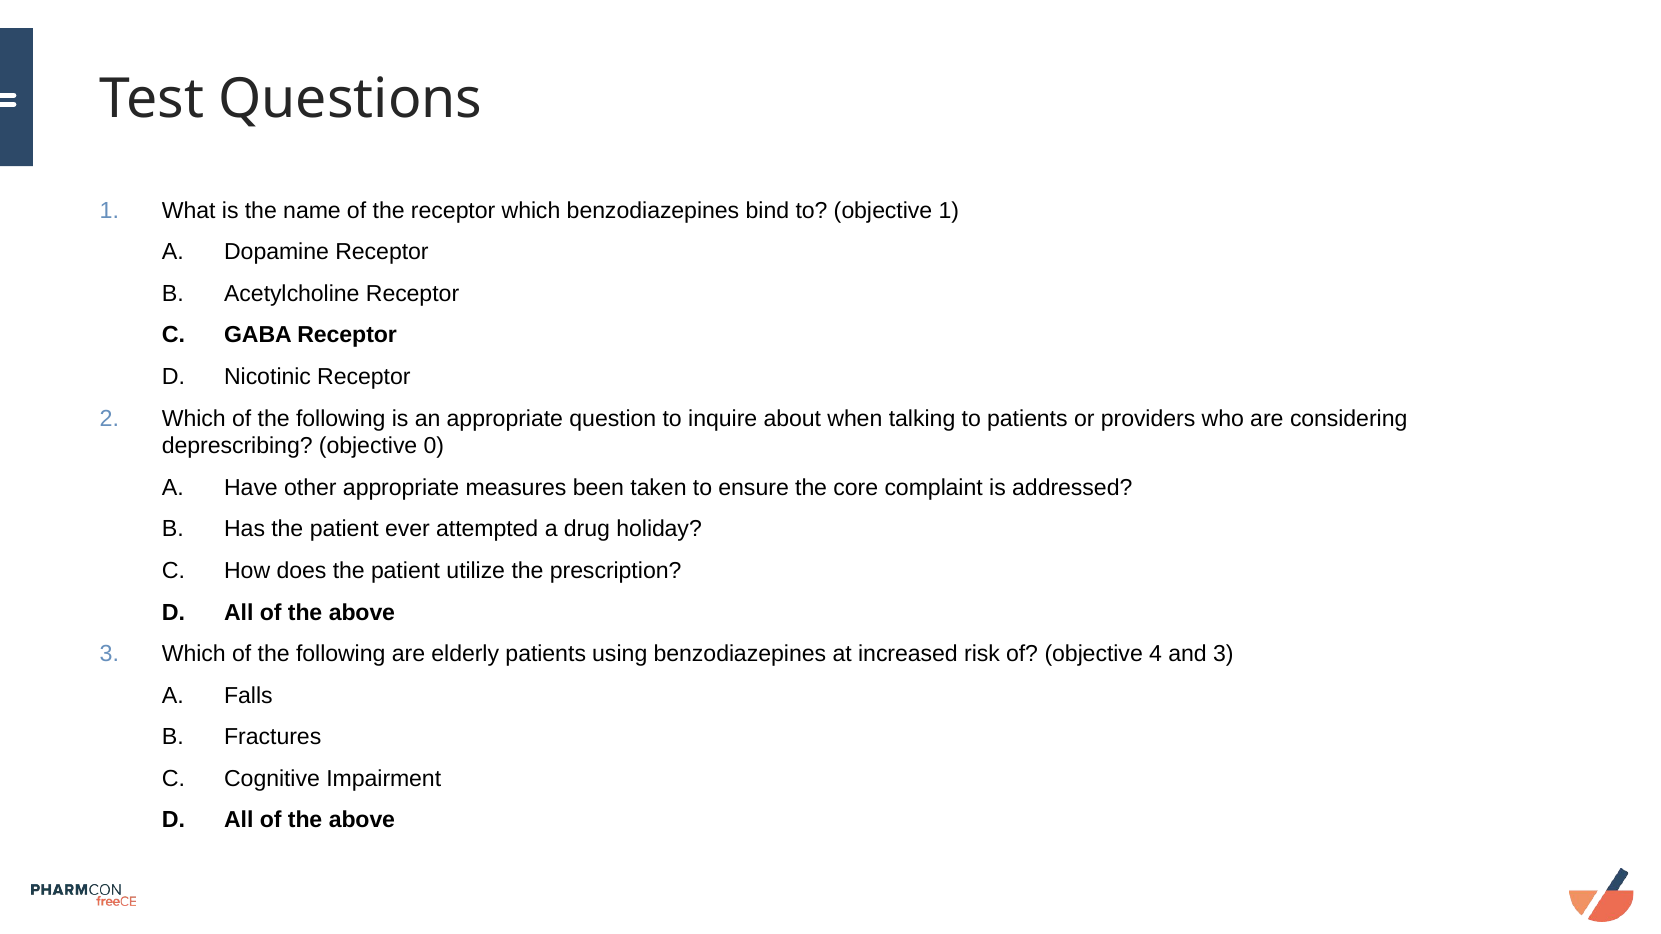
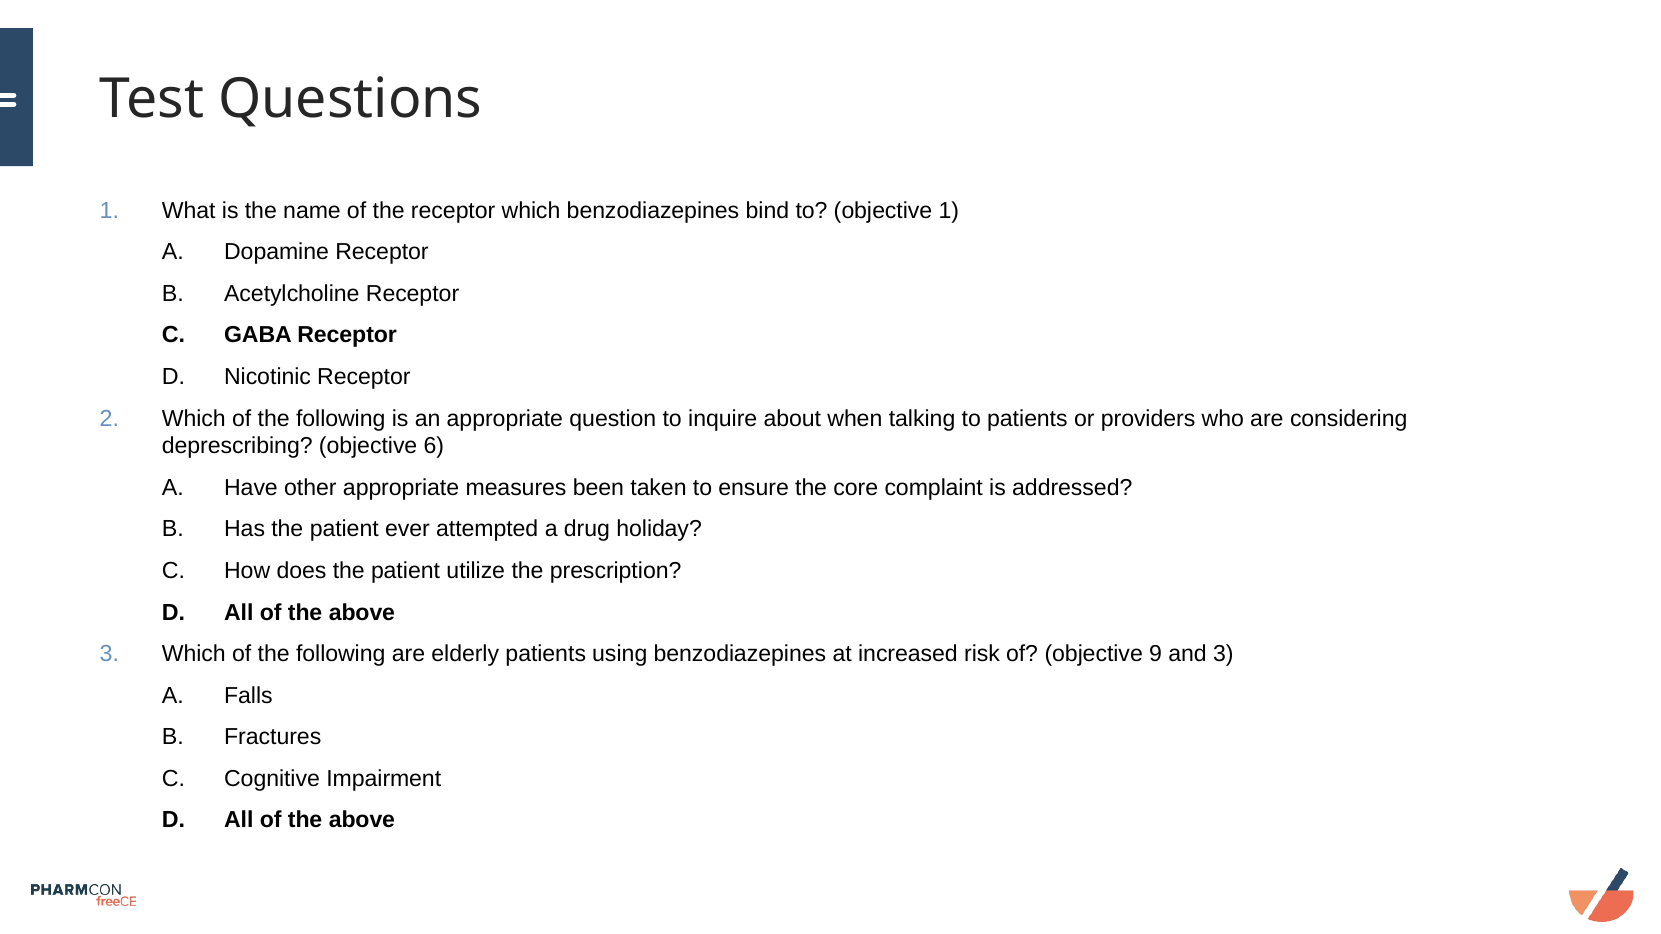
0: 0 -> 6 (434, 446)
4: 4 -> 9 (1156, 654)
